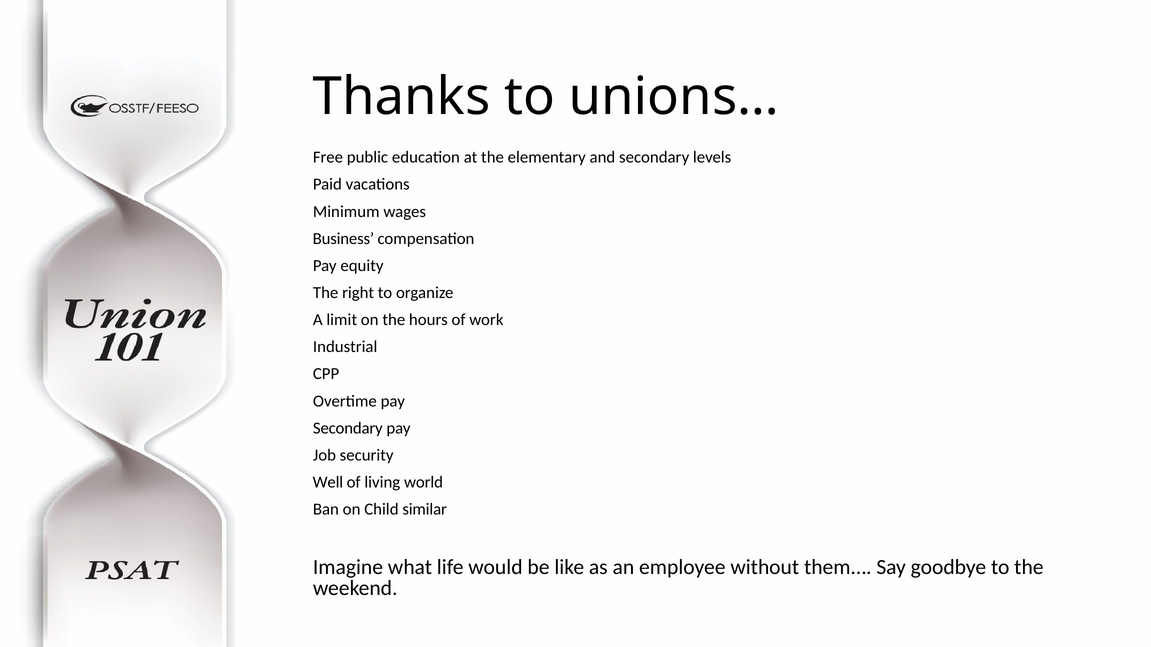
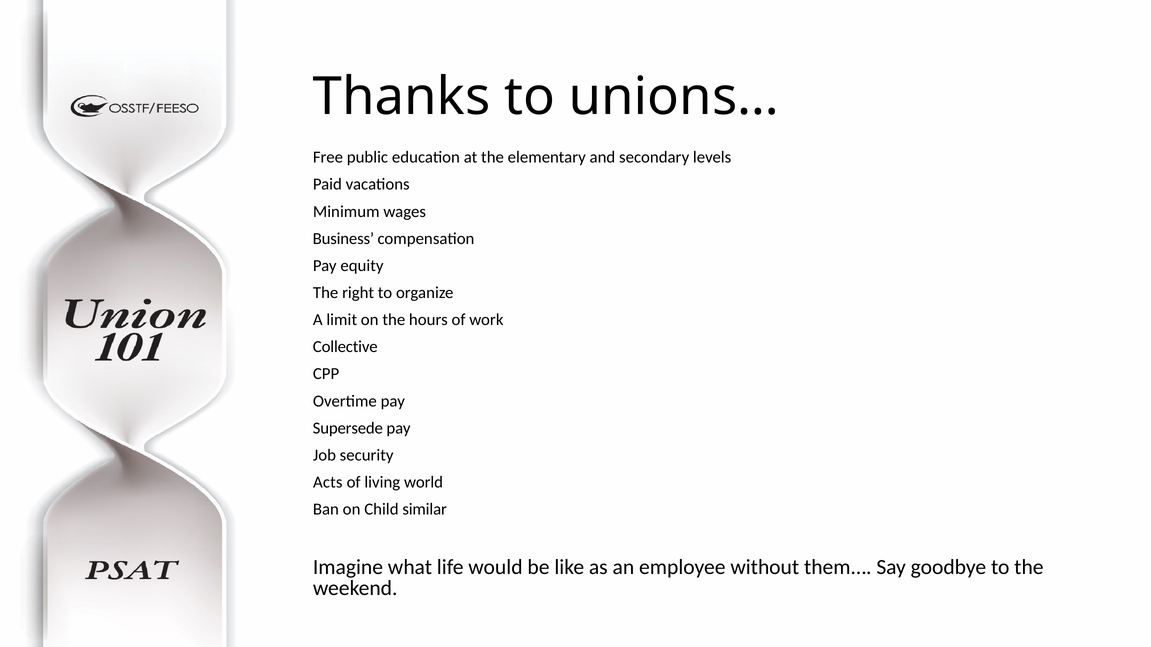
Industrial: Industrial -> Collective (345, 347)
Secondary: Secondary -> Supersede (348, 428)
Well: Well -> Acts (328, 483)
